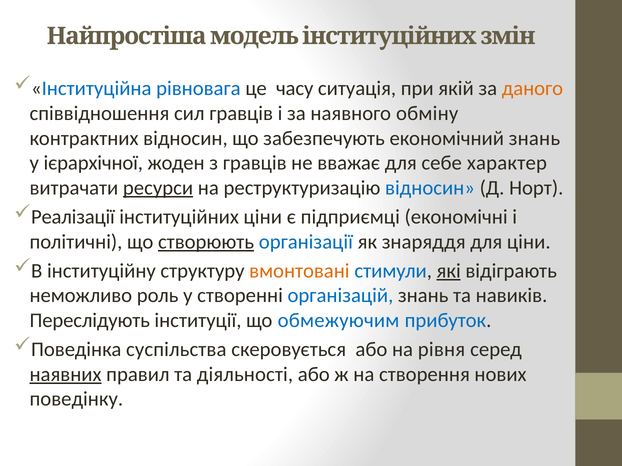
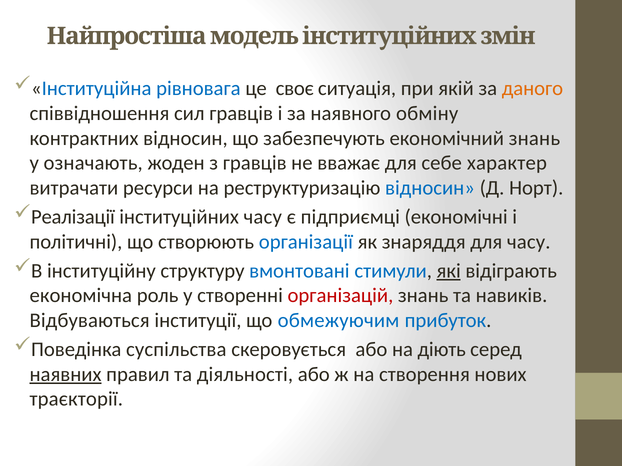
часу: часу -> своє (295, 89)
ієрархічної: ієрархічної -> означають (93, 163)
ресурси underline: present -> none (158, 188)
інституційних ціни: ціни -> часу (263, 217)
створюють underline: present -> none (206, 242)
для ціни: ціни -> часу (529, 242)
вмонтовані colour: orange -> blue (299, 271)
неможливо: неможливо -> економічна (81, 296)
організацій colour: blue -> red (340, 296)
Переслідують: Переслідують -> Відбуваються (90, 321)
рівня: рівня -> діють (442, 350)
поведінку: поведінку -> траєкторії (76, 400)
